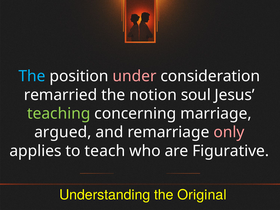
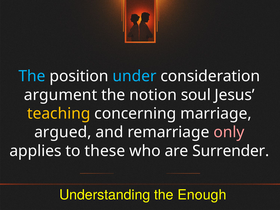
under colour: pink -> light blue (134, 76)
remarried: remarried -> argument (61, 95)
teaching colour: light green -> yellow (59, 114)
teach: teach -> these (105, 151)
Figurative: Figurative -> Surrender (231, 151)
Original: Original -> Enough (202, 195)
